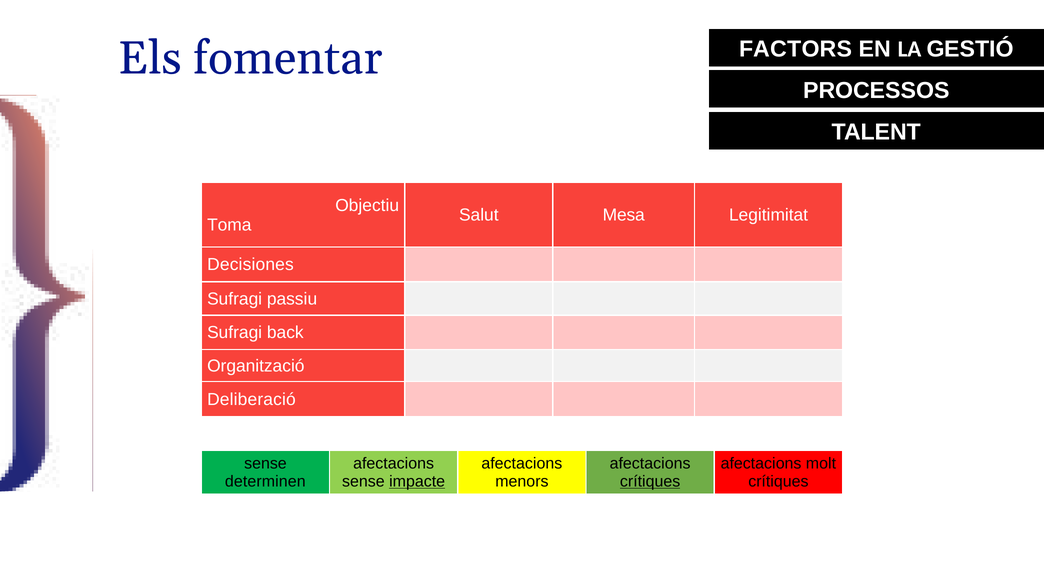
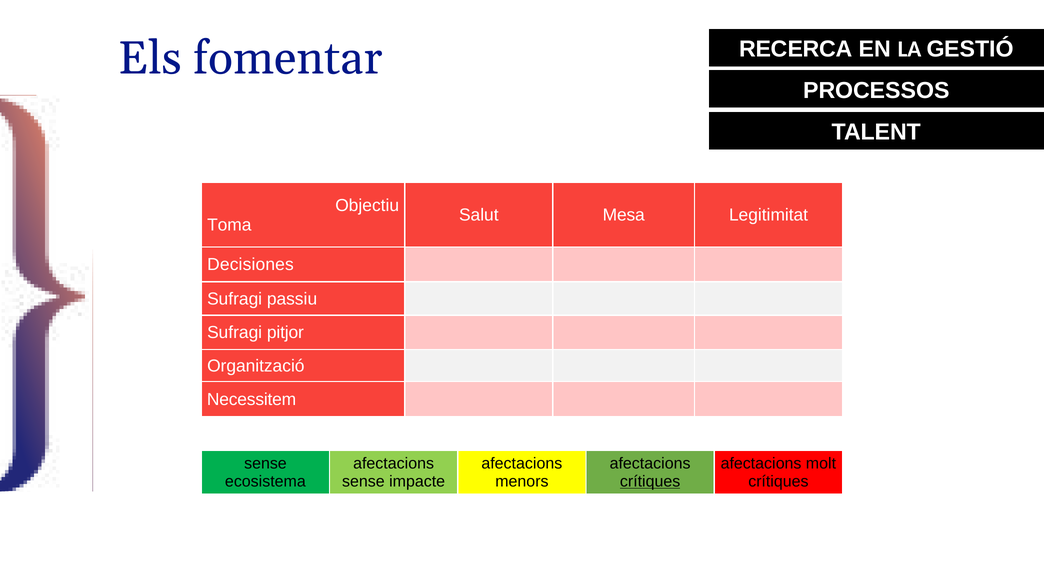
FACTORS: FACTORS -> RECERCA (796, 49)
back: back -> pitjor (285, 333)
Deliberació: Deliberació -> Necessitem (252, 400)
determinen: determinen -> ecosistema (265, 482)
impacte underline: present -> none (417, 482)
